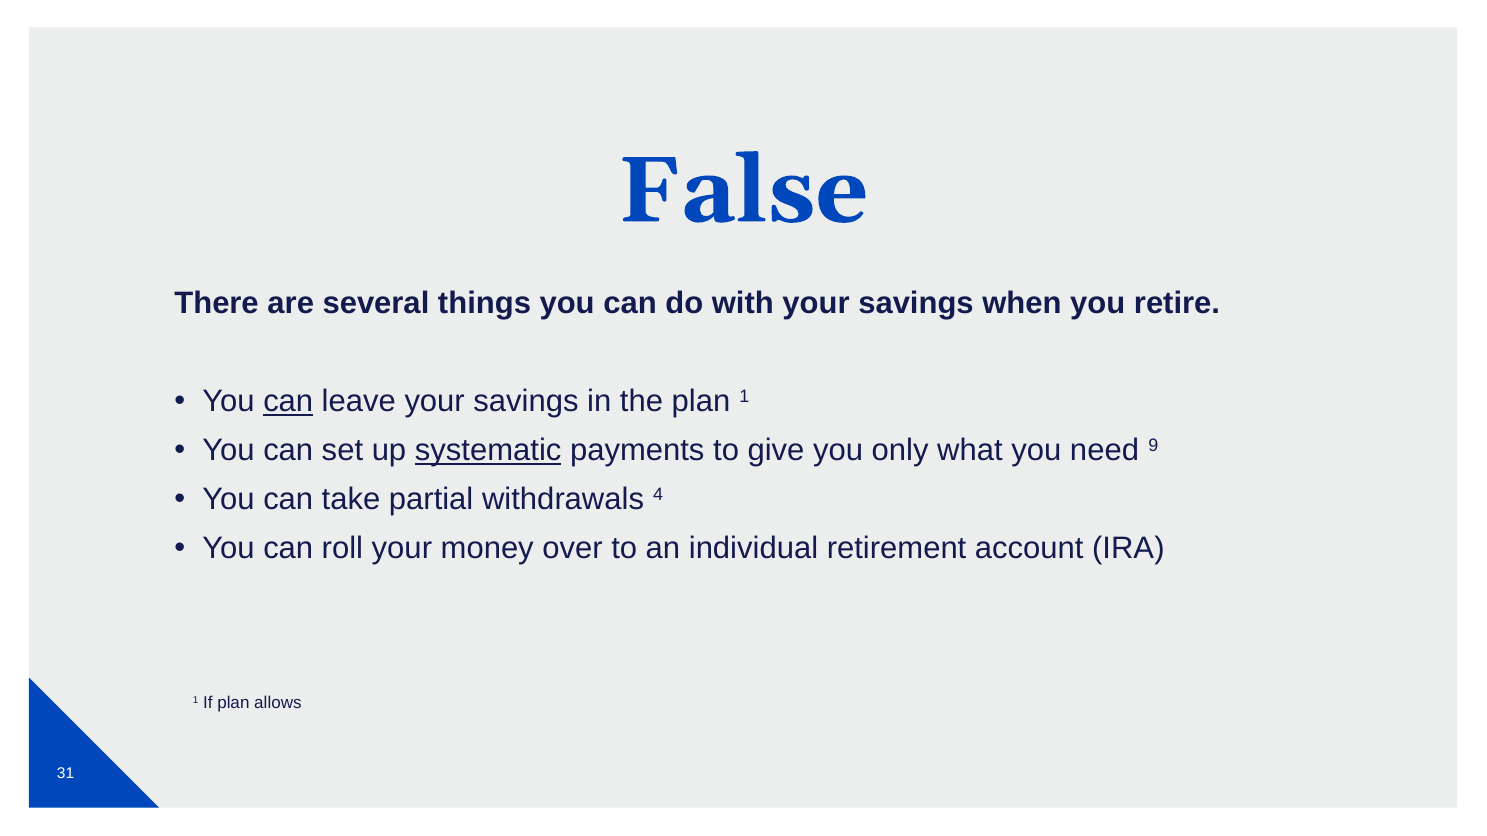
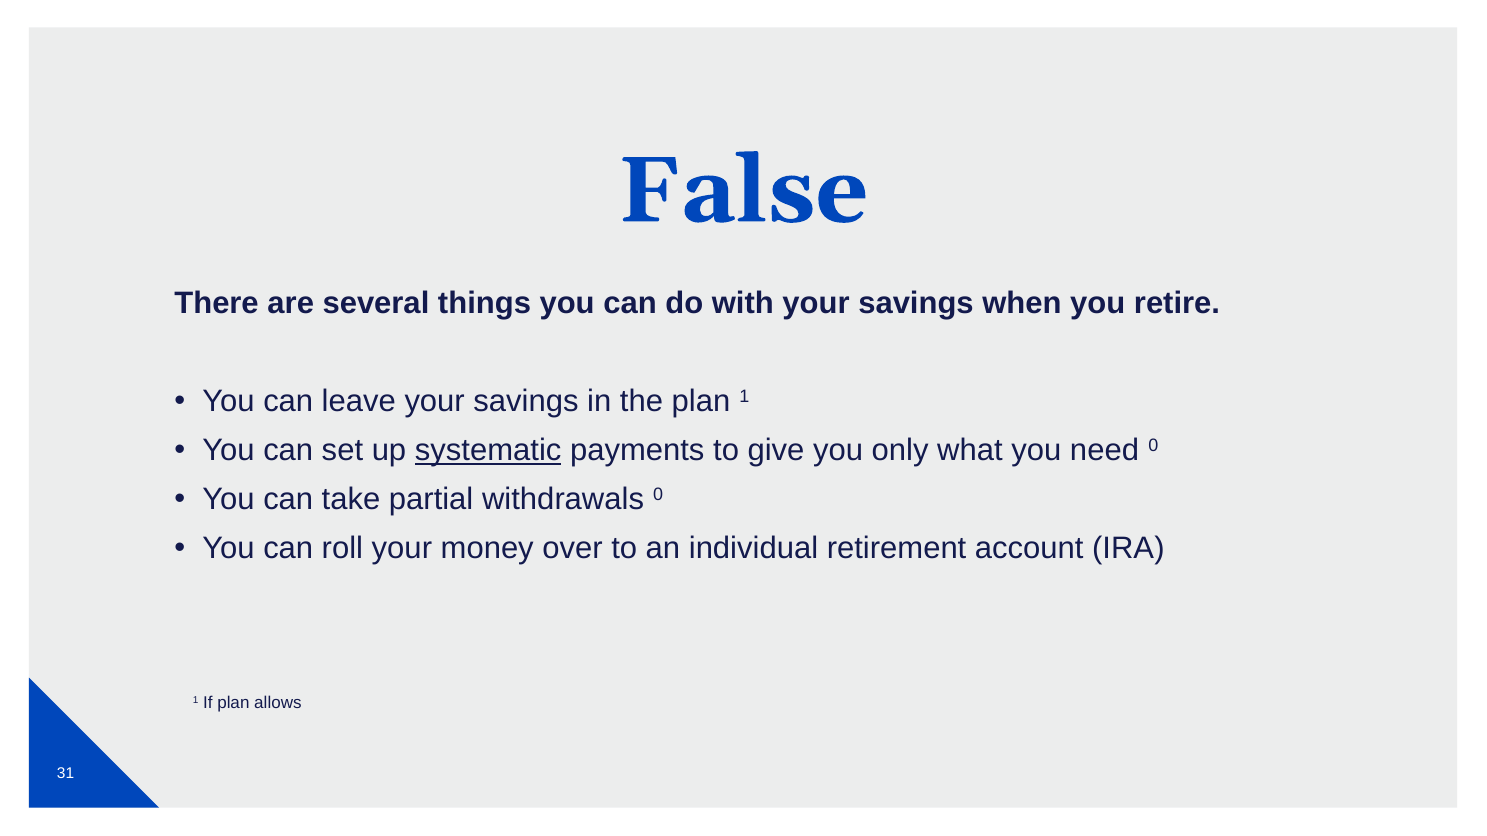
can underline: present -> none (288, 402)
need 9: 9 -> 0 (1153, 446)
withdrawals 4: 4 -> 0 (658, 495)
